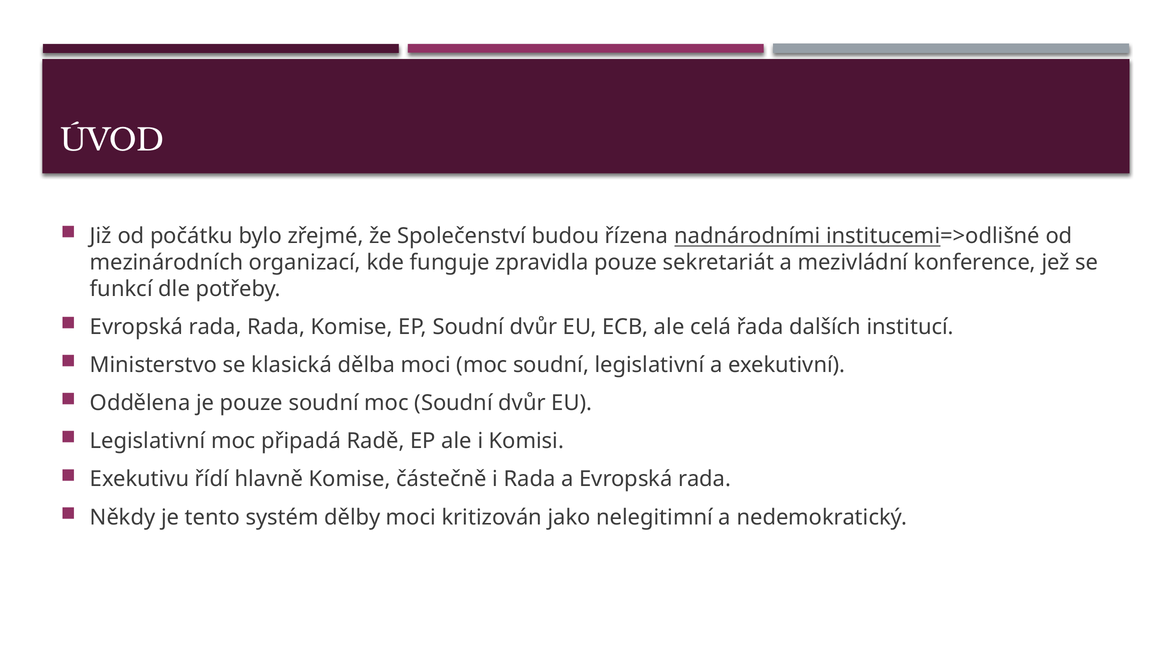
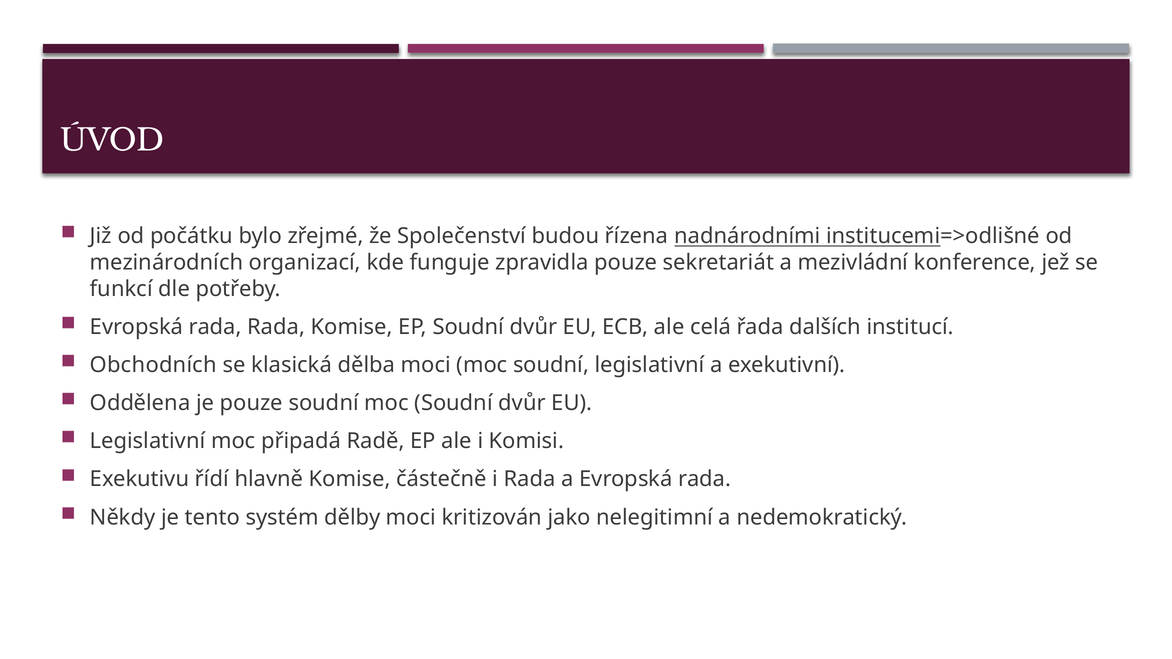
Ministerstvo: Ministerstvo -> Obchodních (153, 365)
